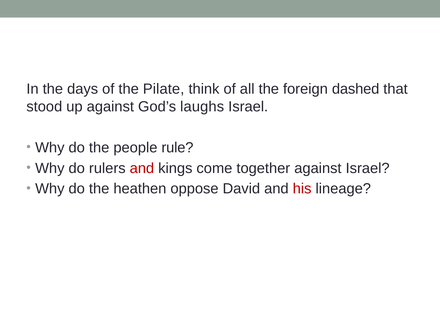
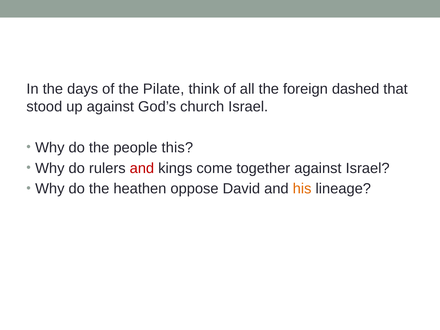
laughs: laughs -> church (202, 107)
rule: rule -> this (177, 148)
his colour: red -> orange (302, 189)
